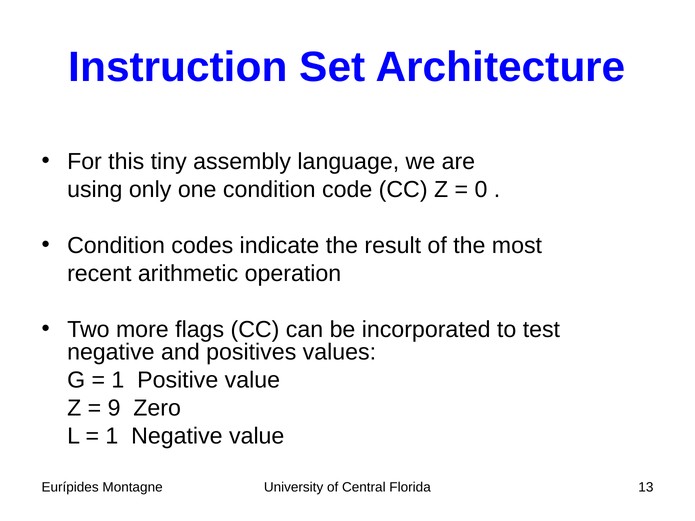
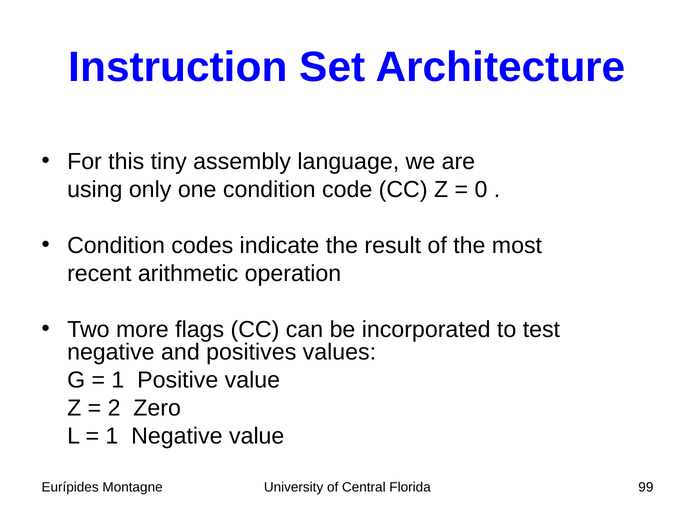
9: 9 -> 2 (114, 408)
13: 13 -> 99 (646, 487)
